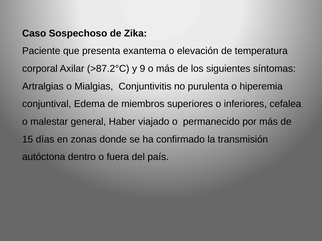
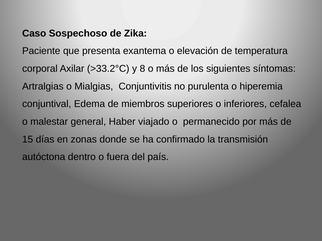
>87.2°C: >87.2°C -> >33.2°C (108, 69)
9: 9 -> 8 (142, 69)
